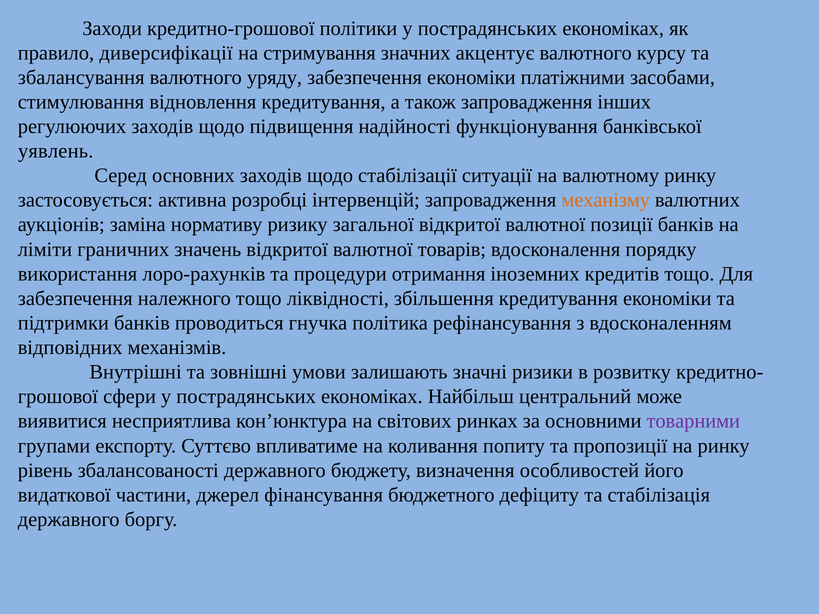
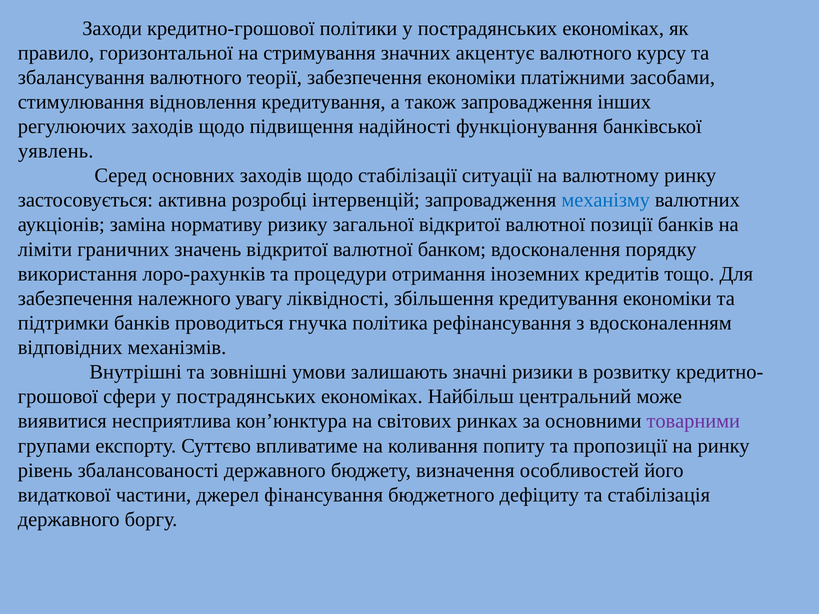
диверсифікації: диверсифікації -> горизонтальної (166, 53)
уряду: уряду -> теорії (274, 77)
механізму colour: orange -> blue (606, 200)
товарів: товарів -> банком (452, 249)
належного тощо: тощо -> увагу (259, 299)
